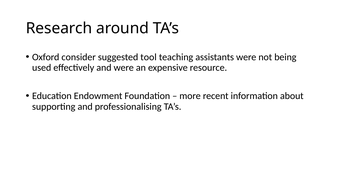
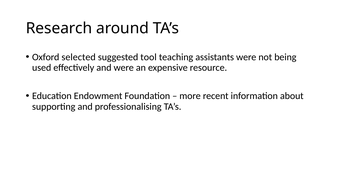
consider: consider -> selected (79, 57)
